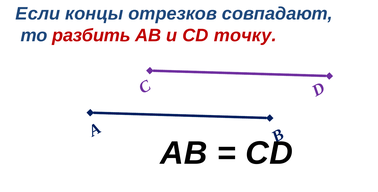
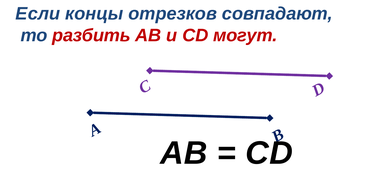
точку: точку -> могут (245, 35)
